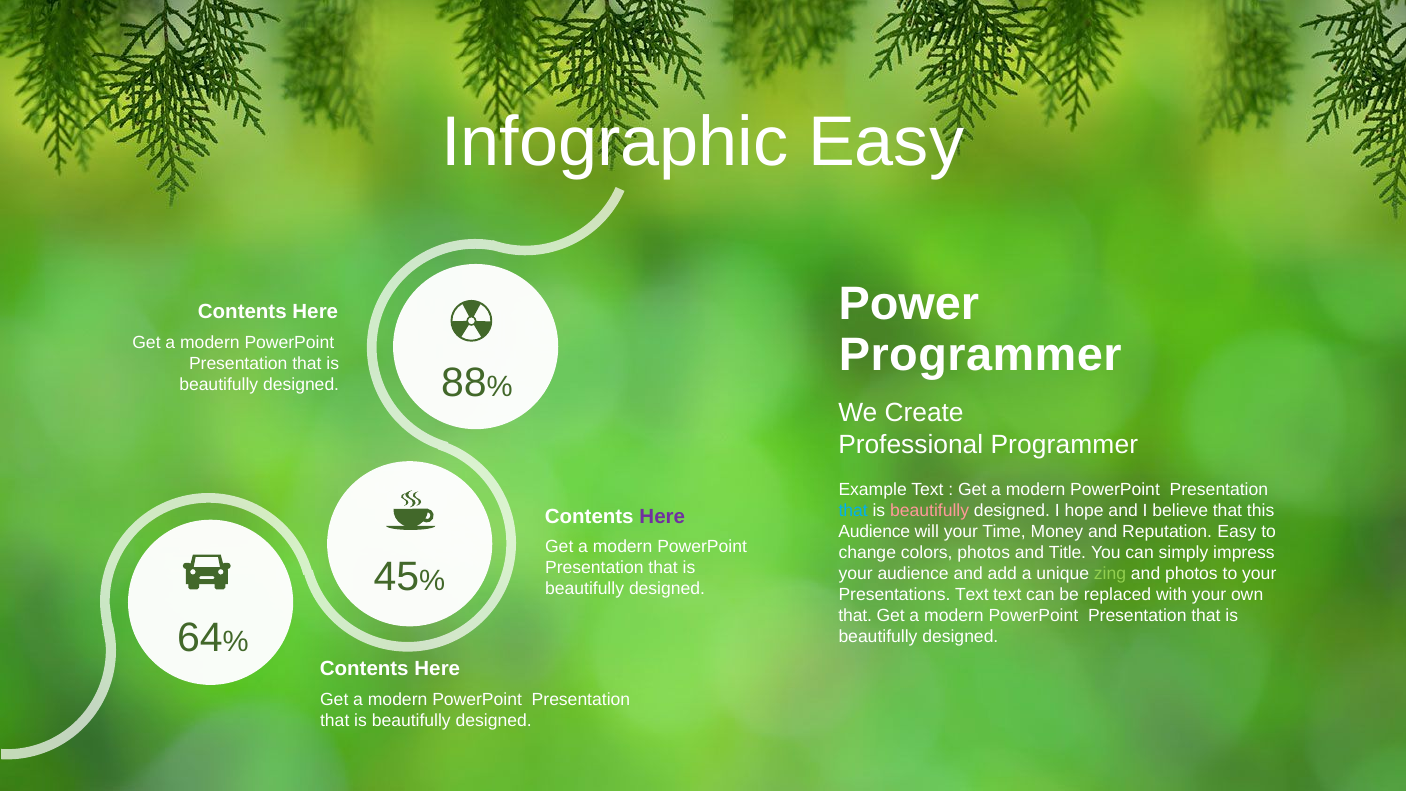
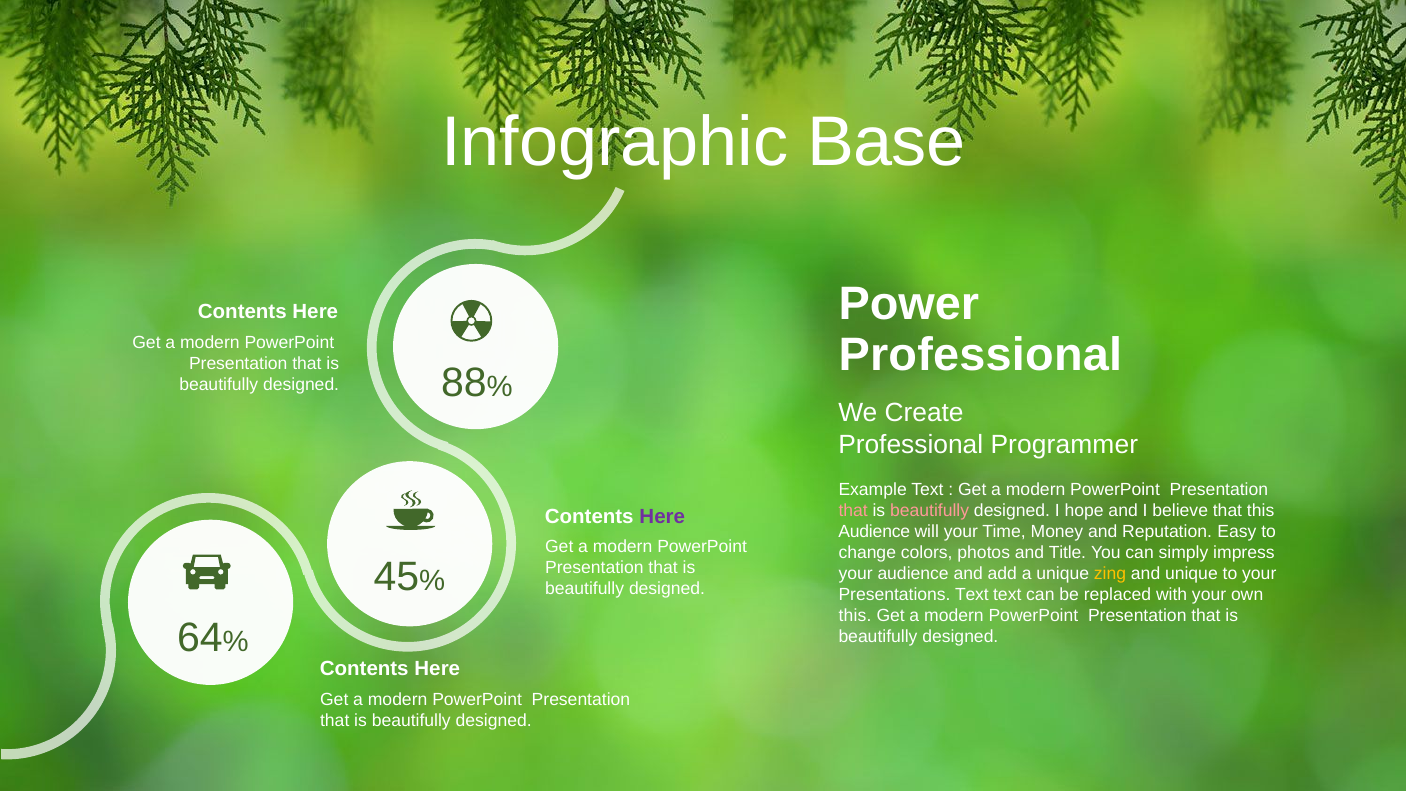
Infographic Easy: Easy -> Base (886, 142)
Programmer: Programmer -> Professional (980, 355)
that colour: light blue -> pink (853, 510)
zing colour: light green -> yellow (1110, 574)
and photos: photos -> unique (1191, 574)
that: that -> this (855, 616)
